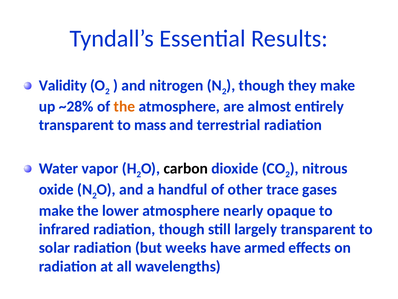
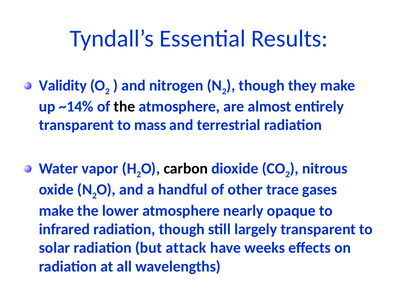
~28%: ~28% -> ~14% (76, 106)
the colour: orange -> black (124, 106)
weeks: weeks -> attack (186, 247)
armed: armed -> weeks (265, 247)
